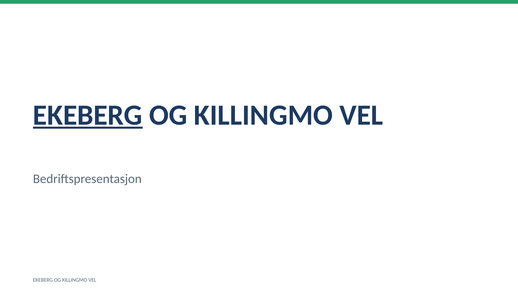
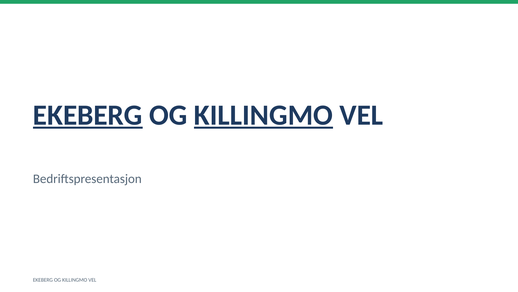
KILLINGMO underline: none -> present (263, 115)
